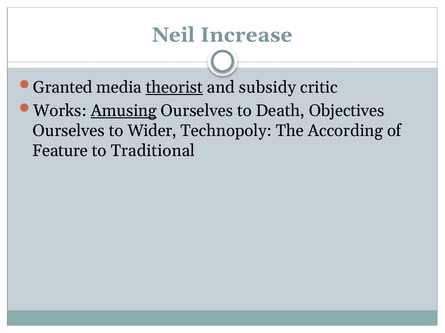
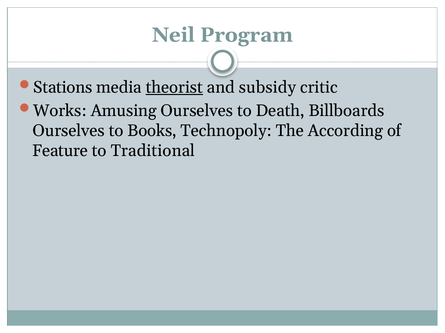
Increase: Increase -> Program (246, 35)
Granted: Granted -> Stations (63, 88)
Amusing underline: present -> none (124, 111)
Objectives: Objectives -> Billboards (346, 111)
Wider: Wider -> Books (152, 131)
